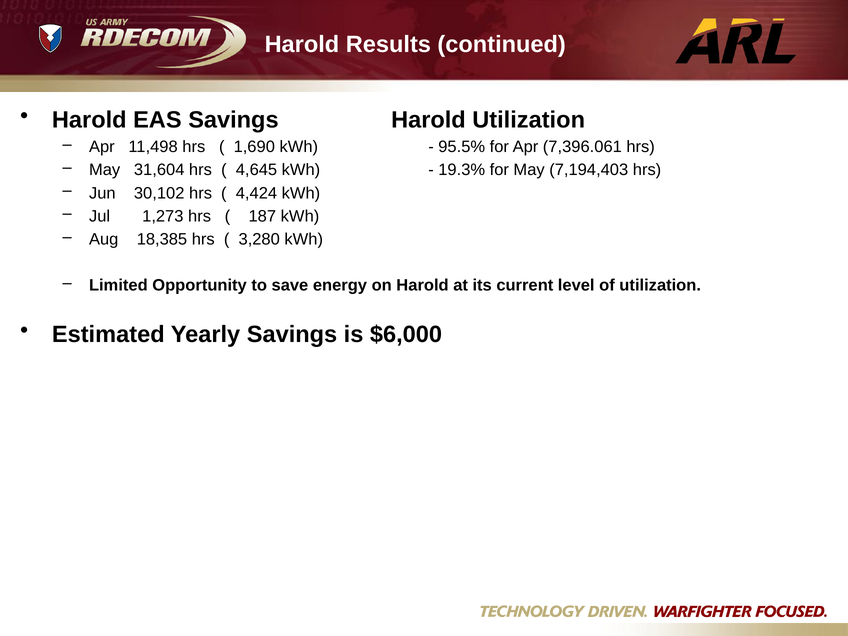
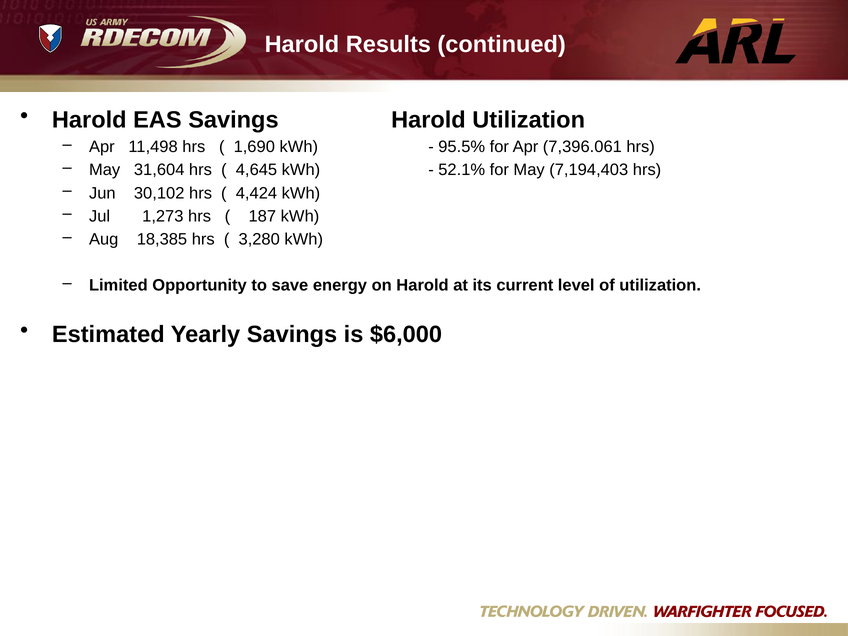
19.3%: 19.3% -> 52.1% (462, 170)
